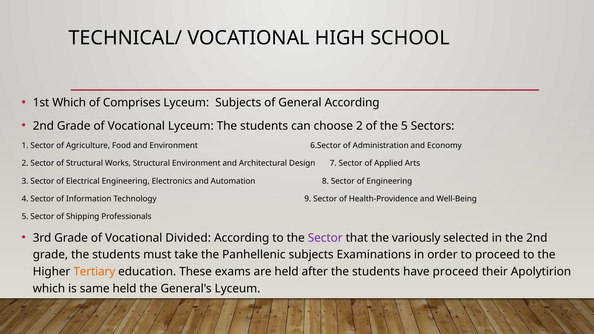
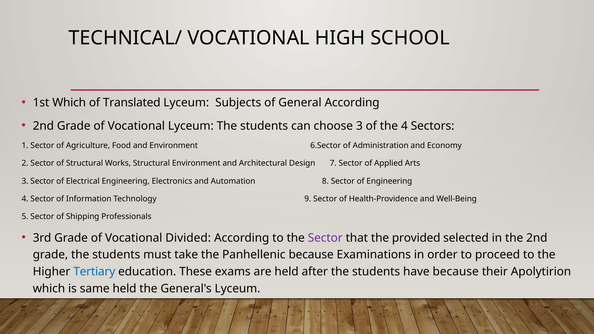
Comprises: Comprises -> Translated (132, 103)
choose 2: 2 -> 3 (359, 126)
the 5: 5 -> 4 (404, 126)
variously: variously -> provided (416, 238)
Panhellenic subjects: subjects -> because (311, 255)
Tertiary colour: orange -> blue (94, 272)
have proceed: proceed -> because (456, 272)
